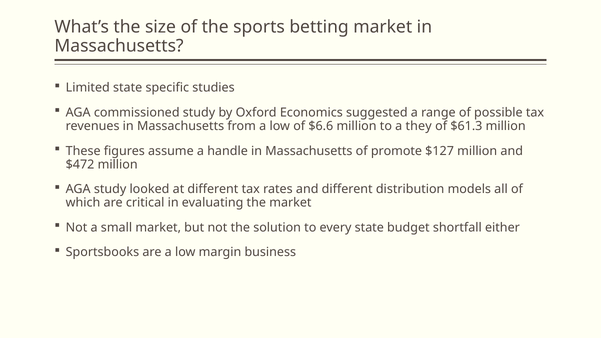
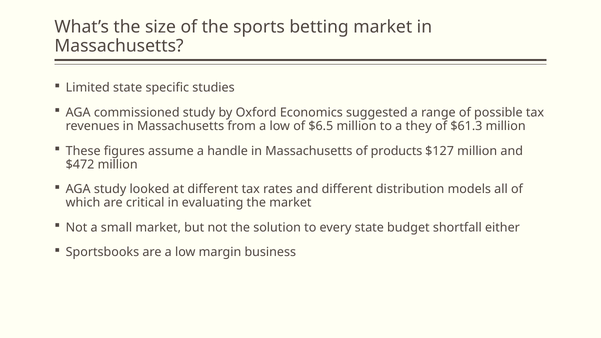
$6.6: $6.6 -> $6.5 (321, 126)
promote: promote -> products (396, 151)
